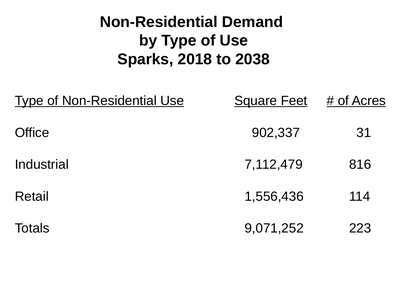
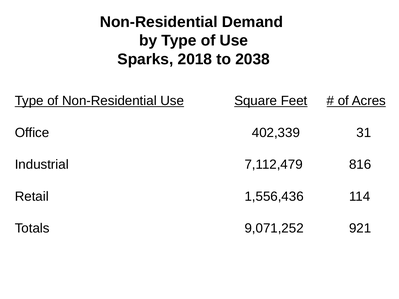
902,337: 902,337 -> 402,339 (276, 133)
223: 223 -> 921 (360, 229)
